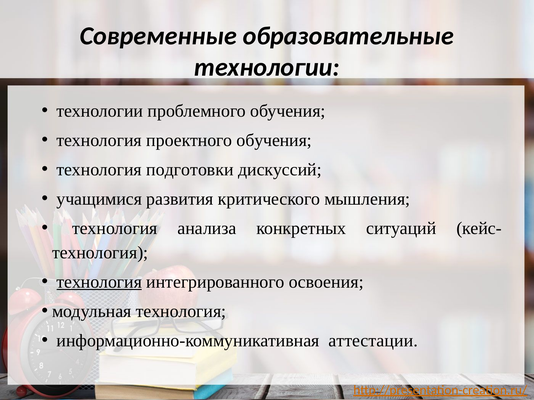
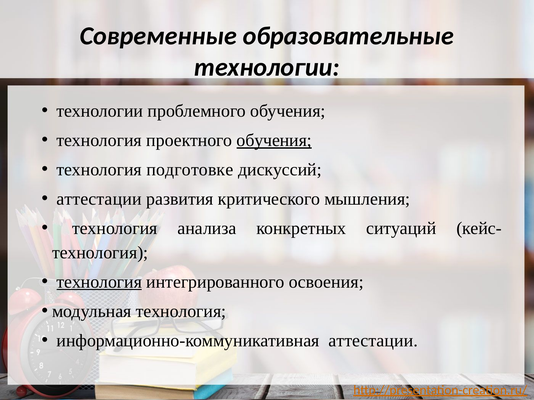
обучения underline: none -> present (274, 141)
подготовки: подготовки -> подготовке (190, 170)
учащимися: учащимися -> аттестации (99, 199)
